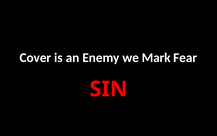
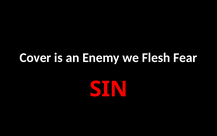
Mark: Mark -> Flesh (156, 58)
